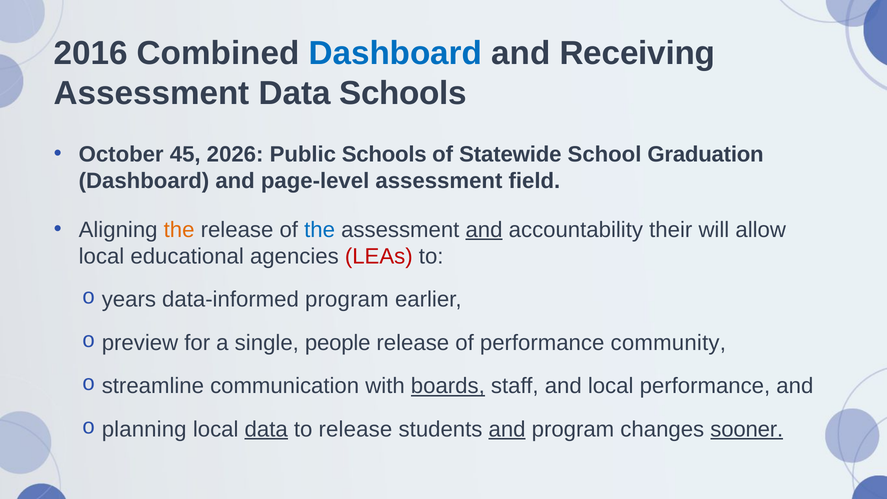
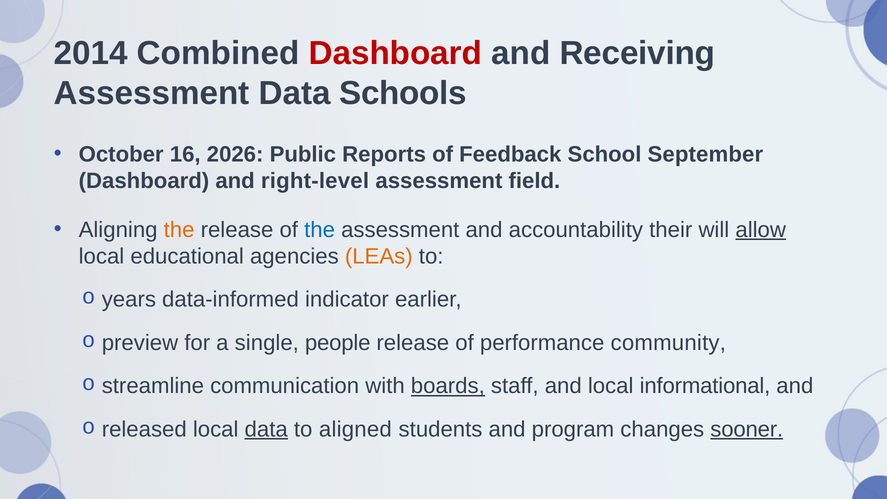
2016: 2016 -> 2014 (91, 53)
Dashboard colour: blue -> red (395, 53)
45: 45 -> 16 (185, 154)
Public Schools: Schools -> Reports (384, 154)
Statewide: Statewide -> Feedback (510, 154)
Graduation: Graduation -> September (705, 154)
page-level: page-level -> right-level (315, 181)
and underline: present -> none (484, 230)
allow underline: none -> present (761, 230)
LEAs colour: red -> orange (379, 256)
data-informed program: program -> indicator (347, 300)
local performance: performance -> informational (705, 386)
planning: planning -> released (144, 429)
to release: release -> aligned (355, 429)
and underline: present -> none (507, 429)
